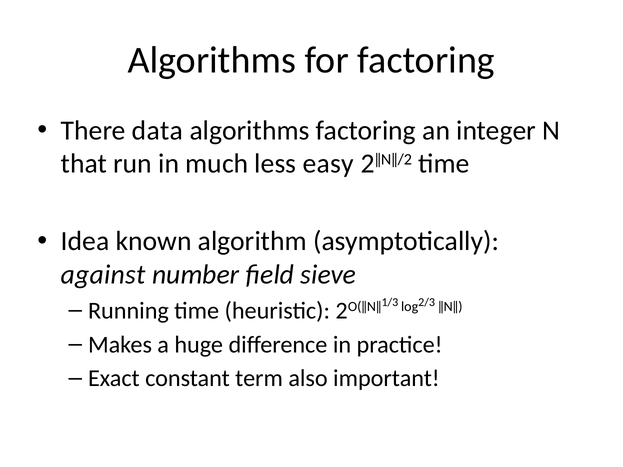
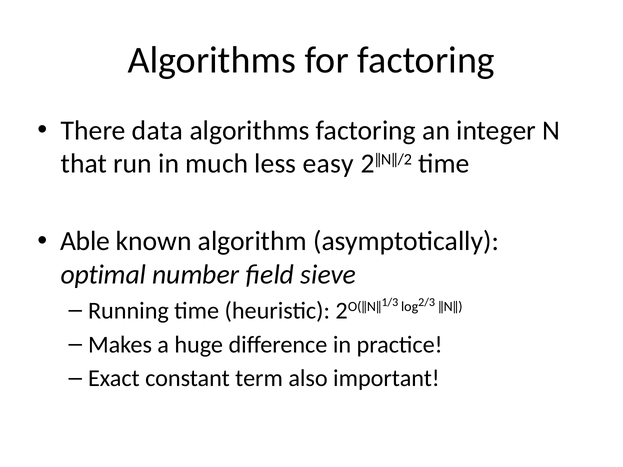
Idea: Idea -> Able (85, 241)
against: against -> optimal (103, 275)
